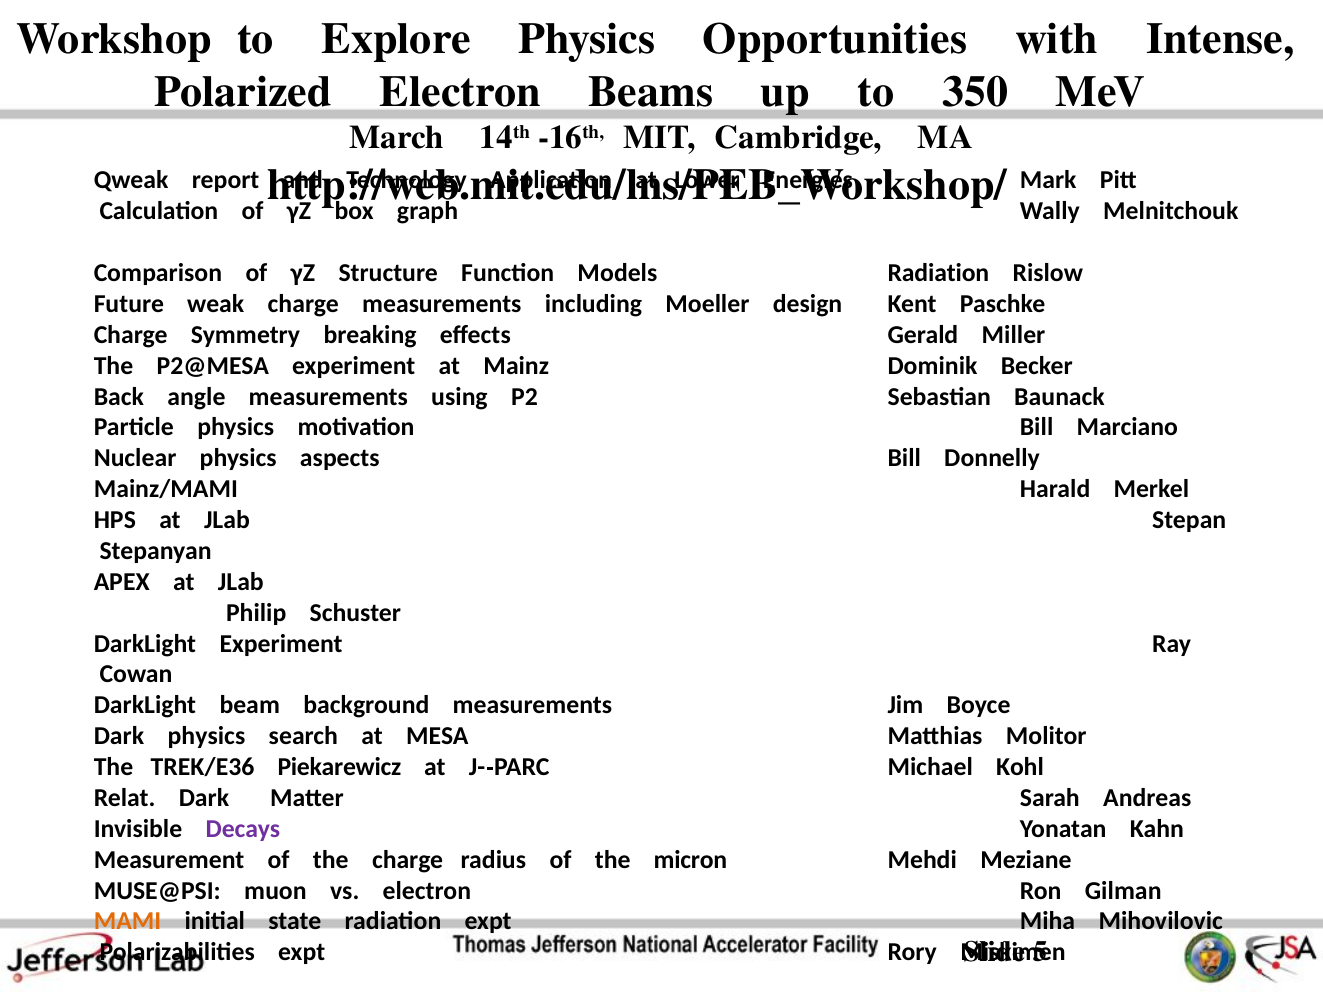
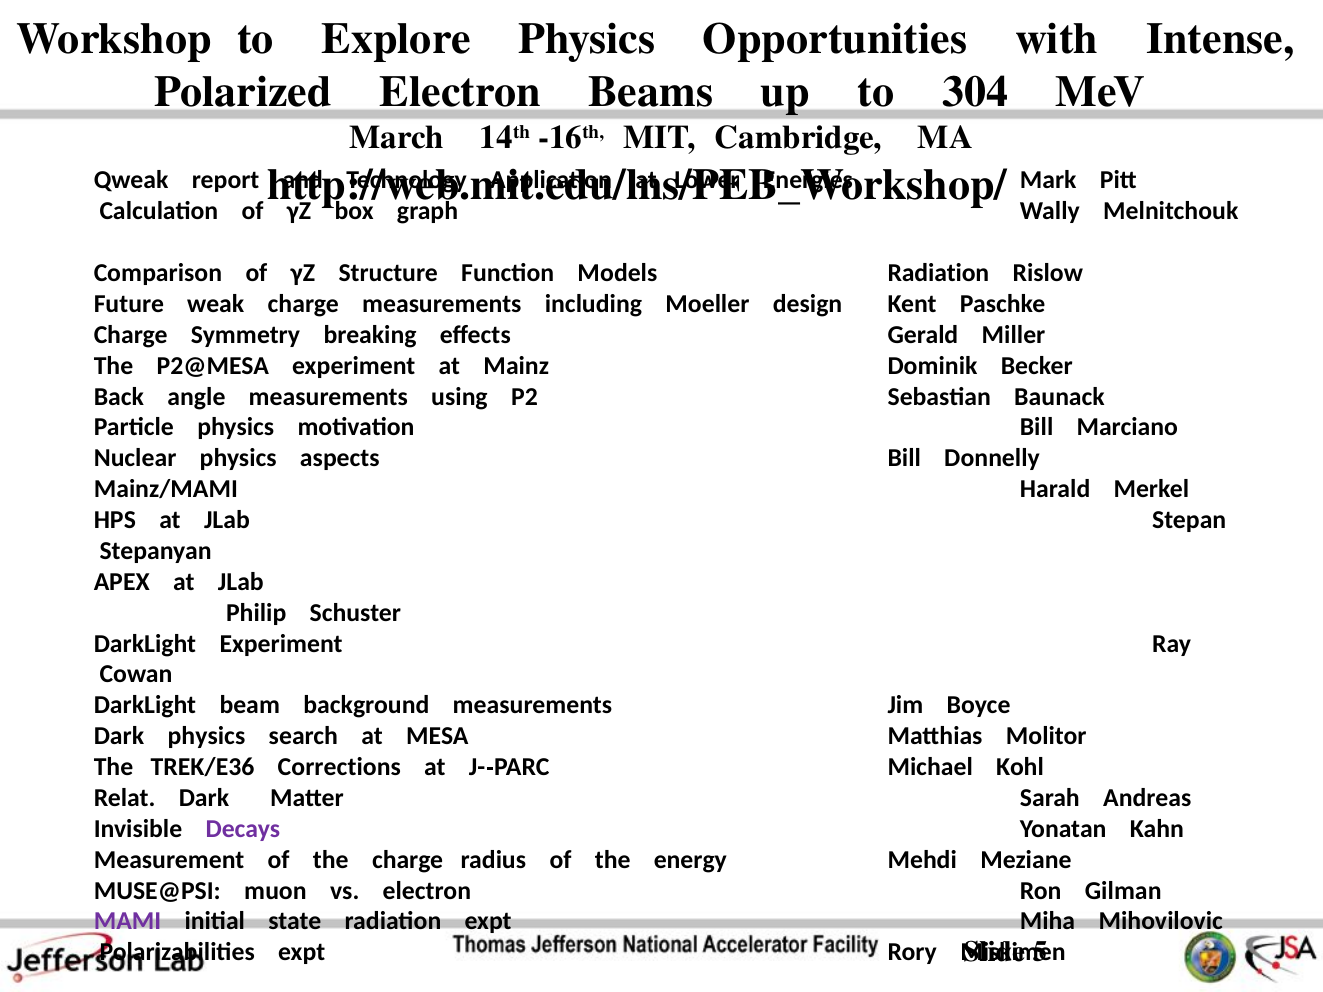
350: 350 -> 304 (975, 92)
Piekarewicz: Piekarewicz -> Corrections (339, 767)
micron: micron -> energy (690, 860)
MAMI colour: orange -> purple (128, 922)
